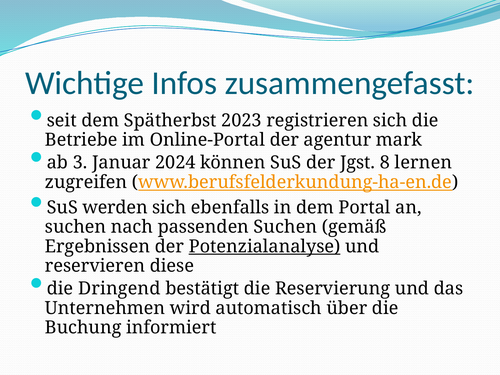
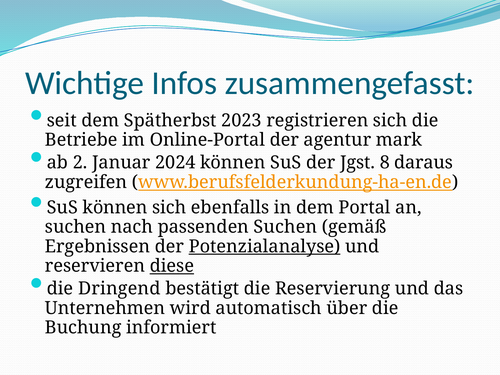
3: 3 -> 2 (80, 163)
lernen: lernen -> daraus (424, 163)
SuS werden: werden -> können (115, 208)
diese underline: none -> present (172, 266)
